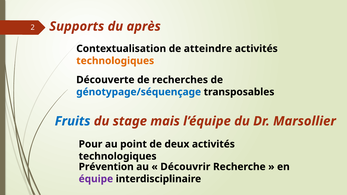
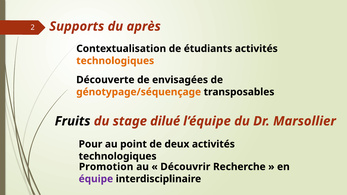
atteindre: atteindre -> étudiants (208, 49)
recherches: recherches -> envisagées (180, 80)
génotypage/séquençage colour: blue -> orange (139, 92)
Fruits colour: blue -> black (73, 121)
mais: mais -> dilué (165, 121)
Prévention: Prévention -> Promotion (106, 167)
